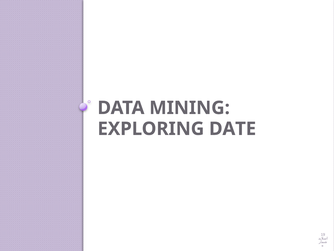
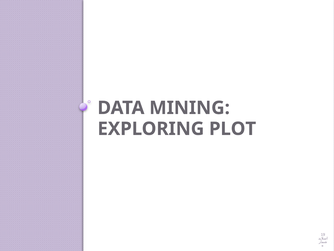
DATE: DATE -> PLOT (233, 129)
